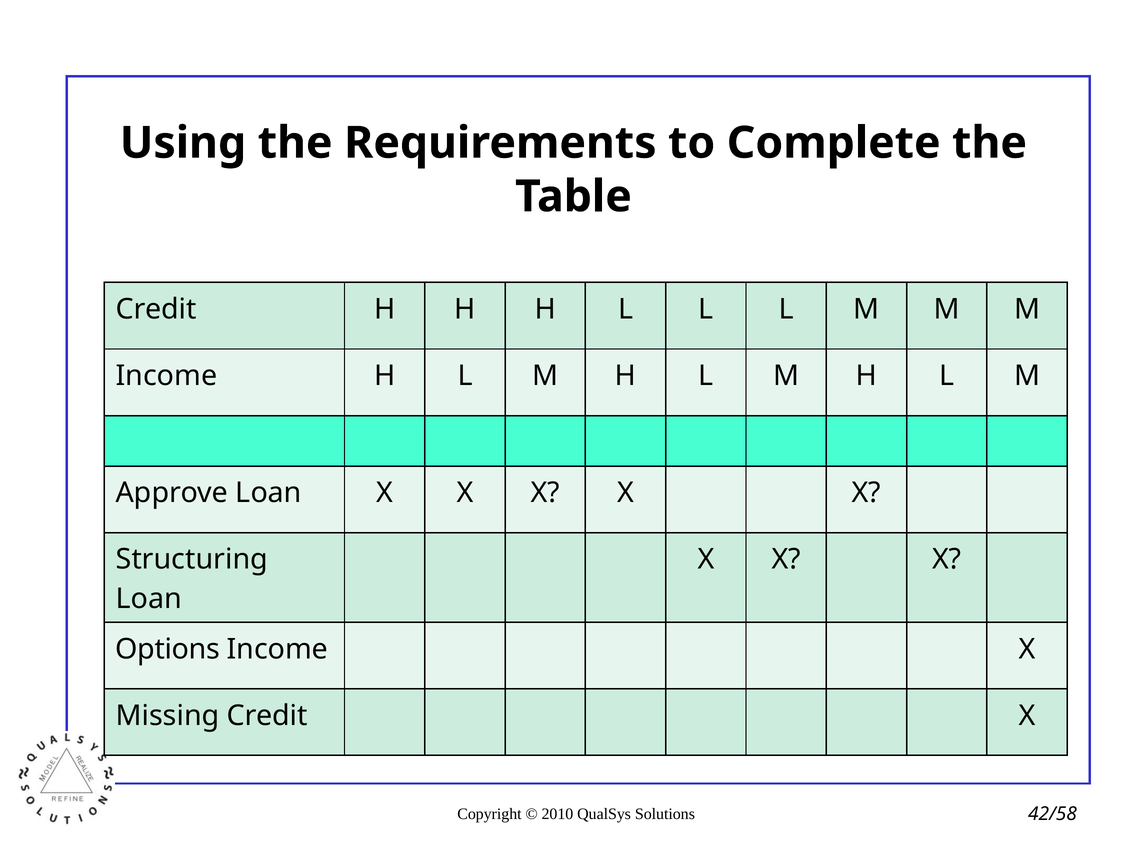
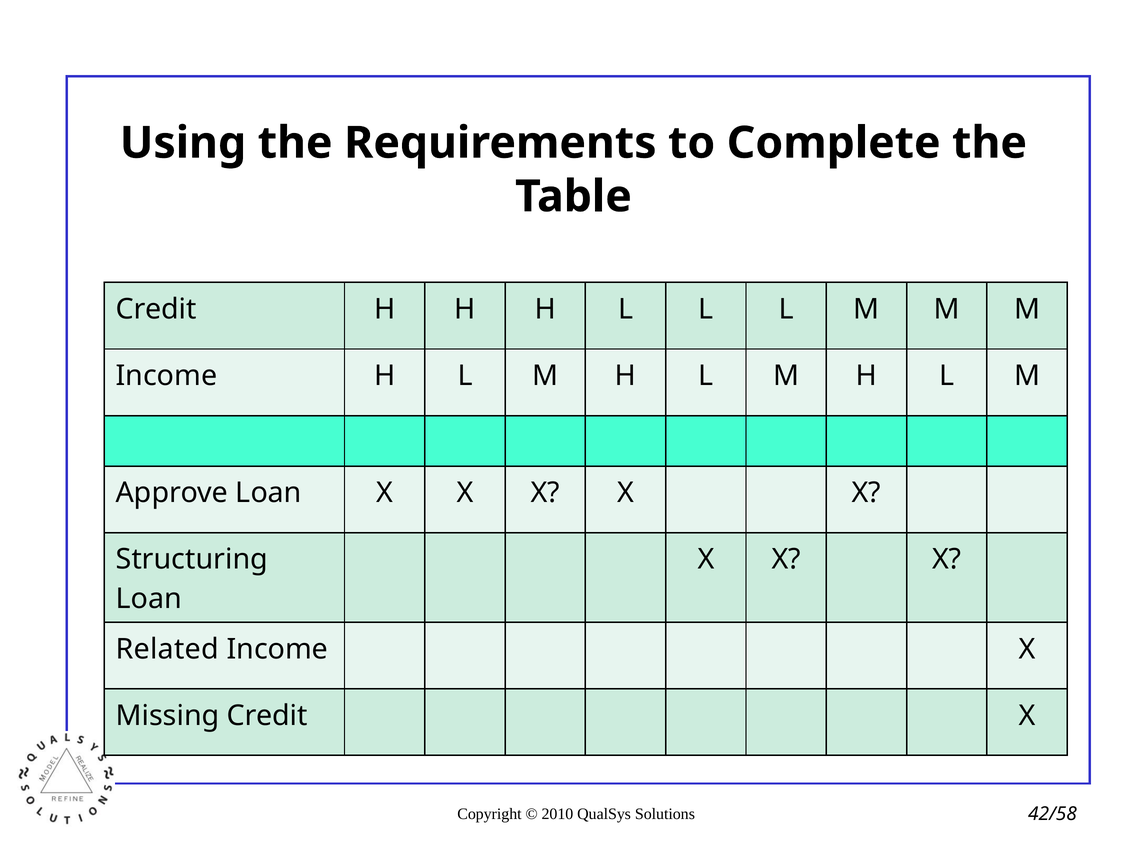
Options: Options -> Related (167, 649)
